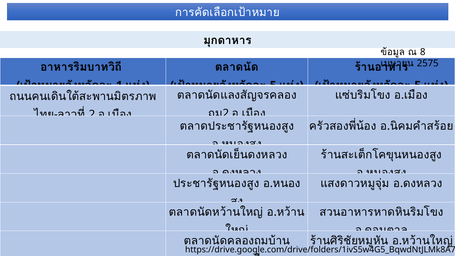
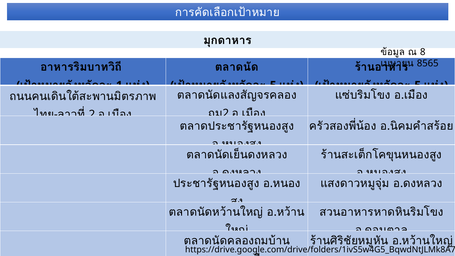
2575: 2575 -> 8565 (428, 63)
